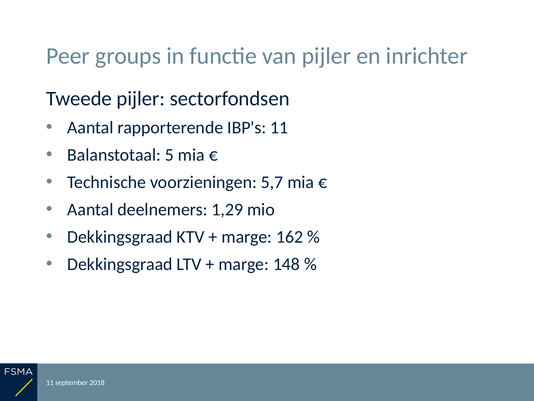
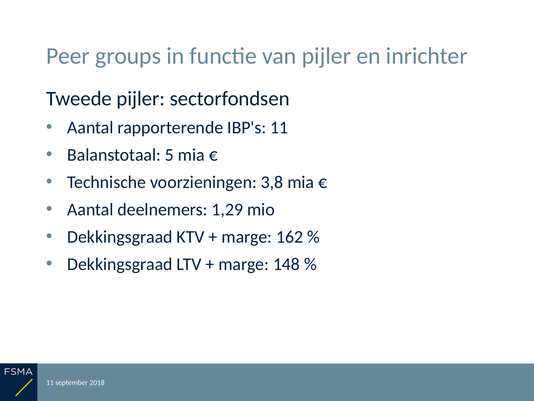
5,7: 5,7 -> 3,8 (272, 182)
